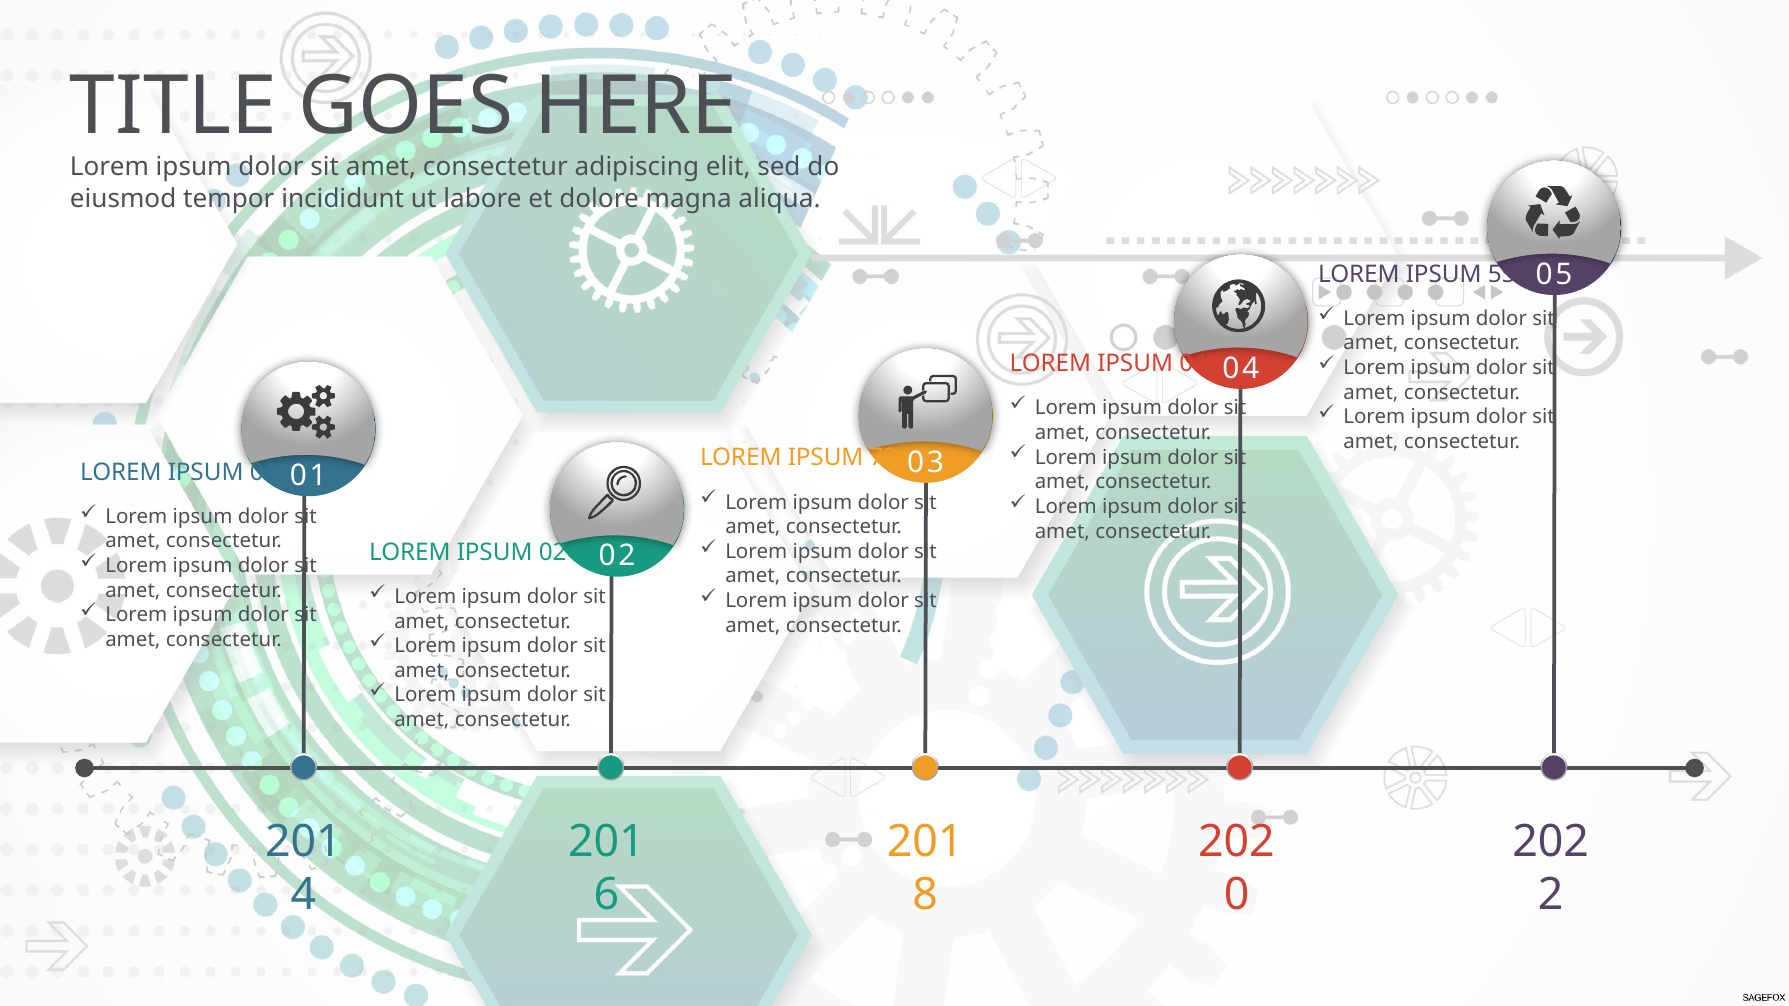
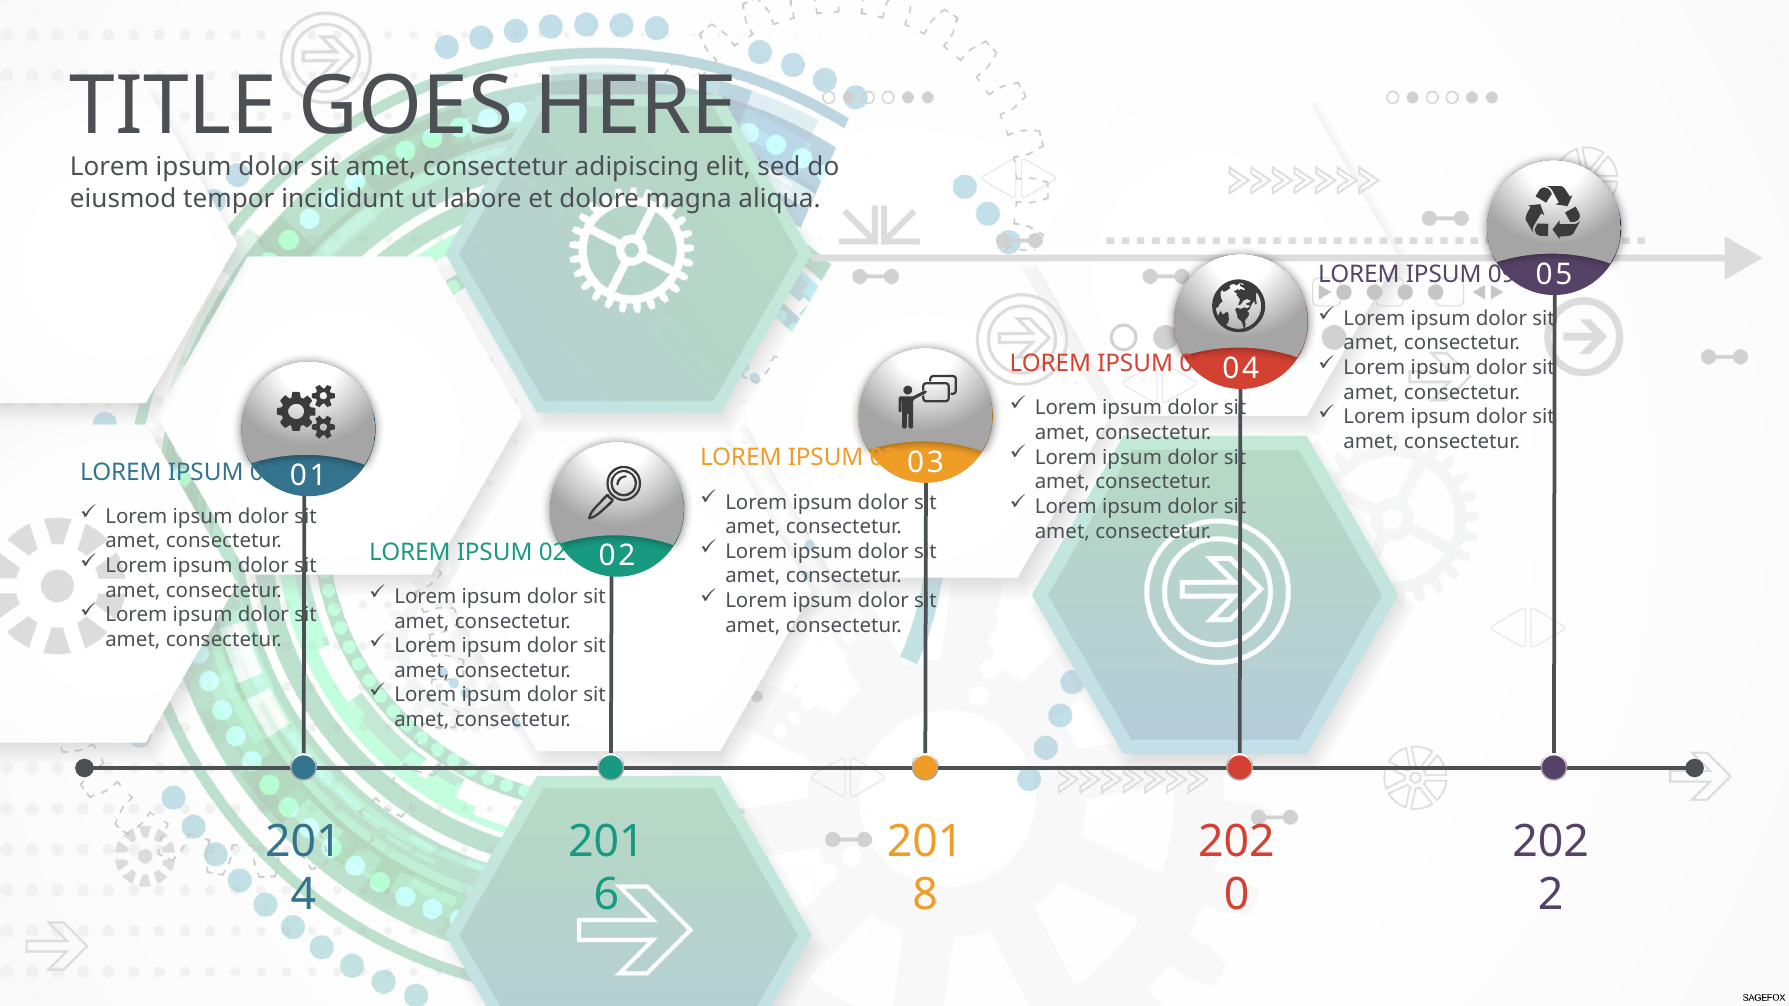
55: 55 -> 09 (1502, 274)
72: 72 -> 02 (884, 458)
